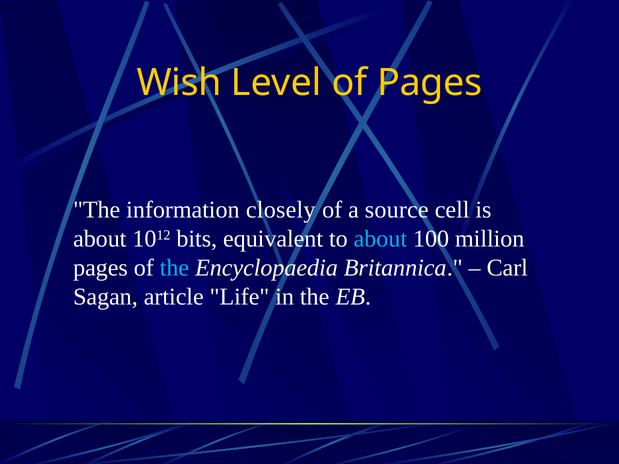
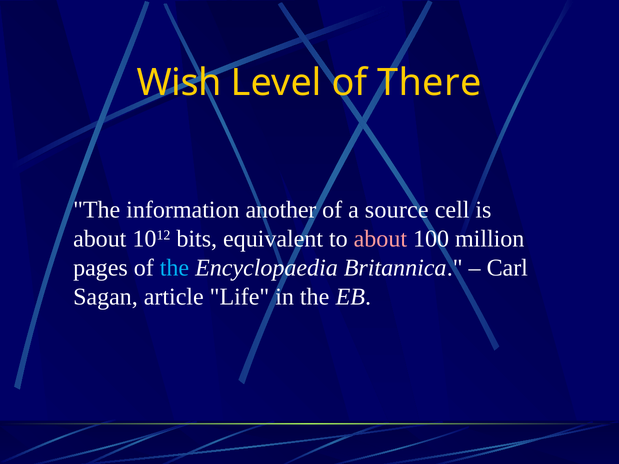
of Pages: Pages -> There (429, 83)
closely: closely -> another (281, 210)
about colour: light blue -> pink (380, 239)
